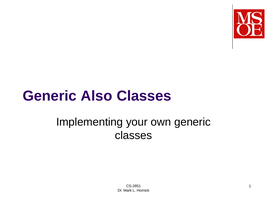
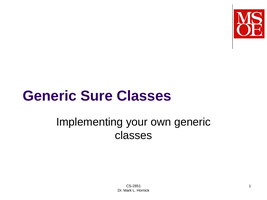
Also: Also -> Sure (97, 96)
